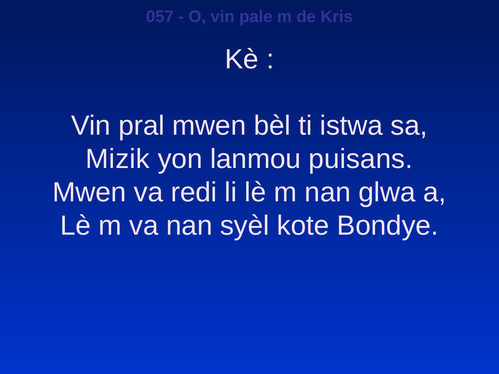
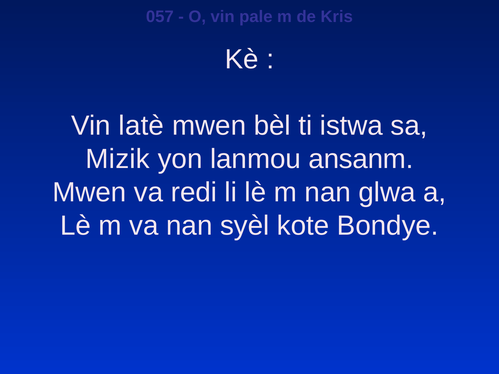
pral: pral -> latè (141, 126)
puisans: puisans -> ansanm (361, 159)
